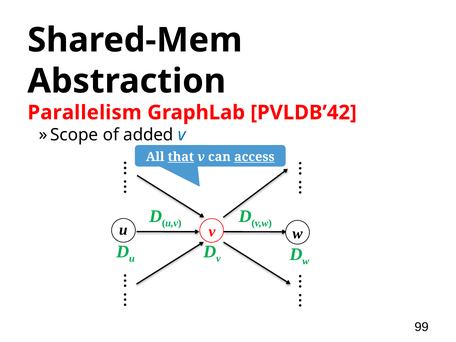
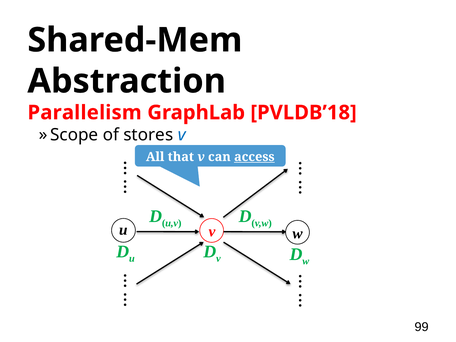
PVLDB’42: PVLDB’42 -> PVLDB’18 (304, 113)
added: added -> stores (148, 135)
that underline: present -> none (181, 157)
